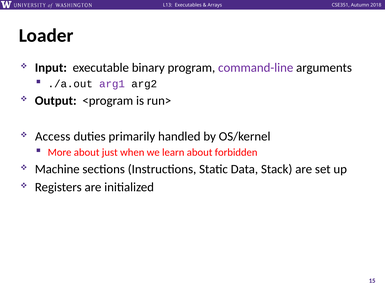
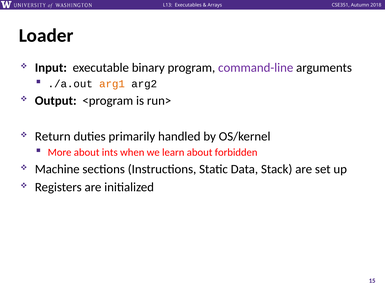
arg1 colour: purple -> orange (112, 84)
Access: Access -> Return (53, 137)
just: just -> ints (110, 153)
